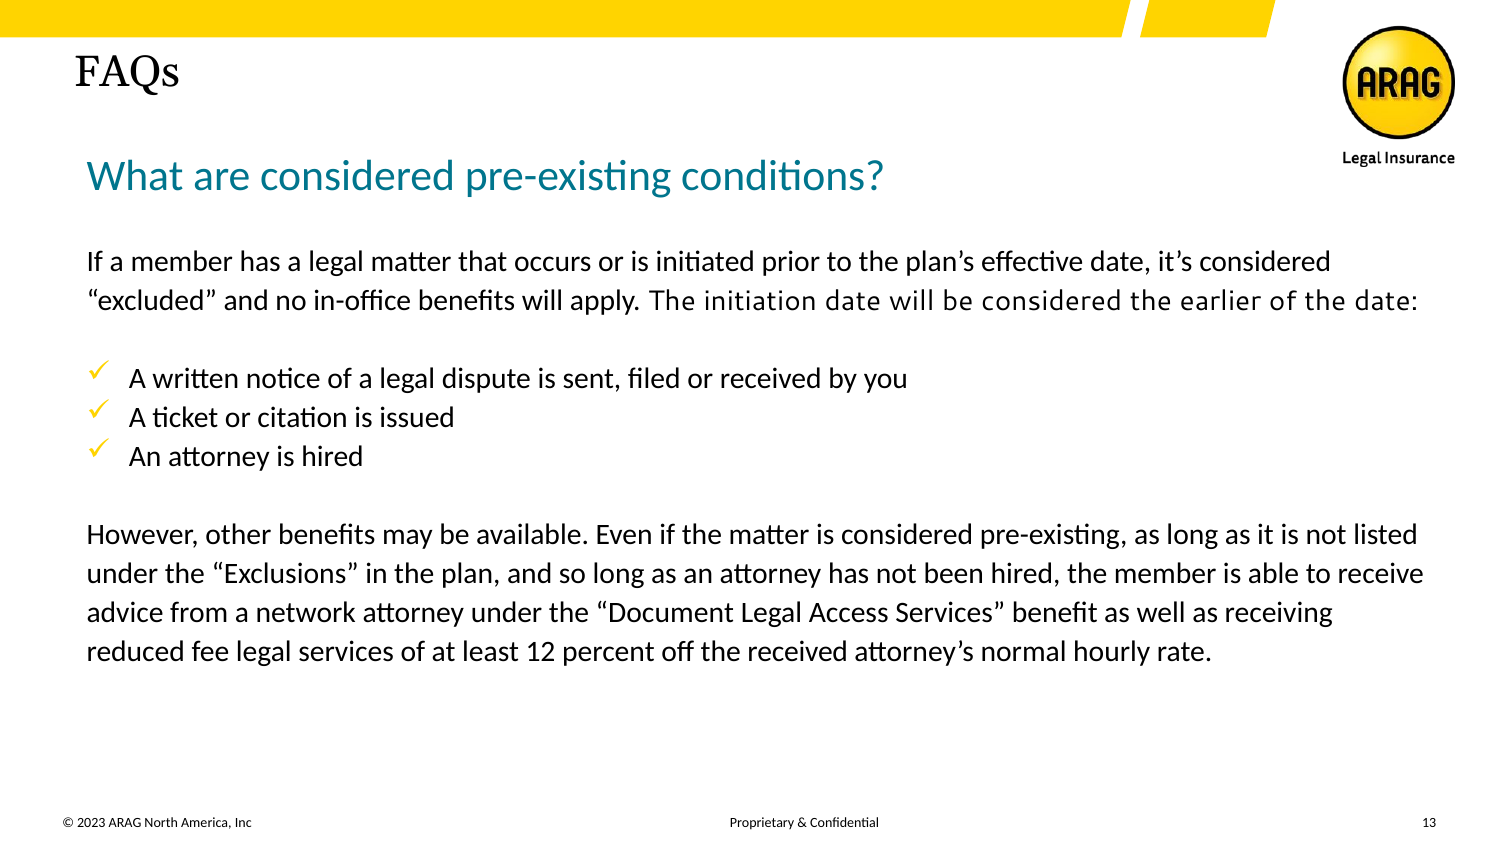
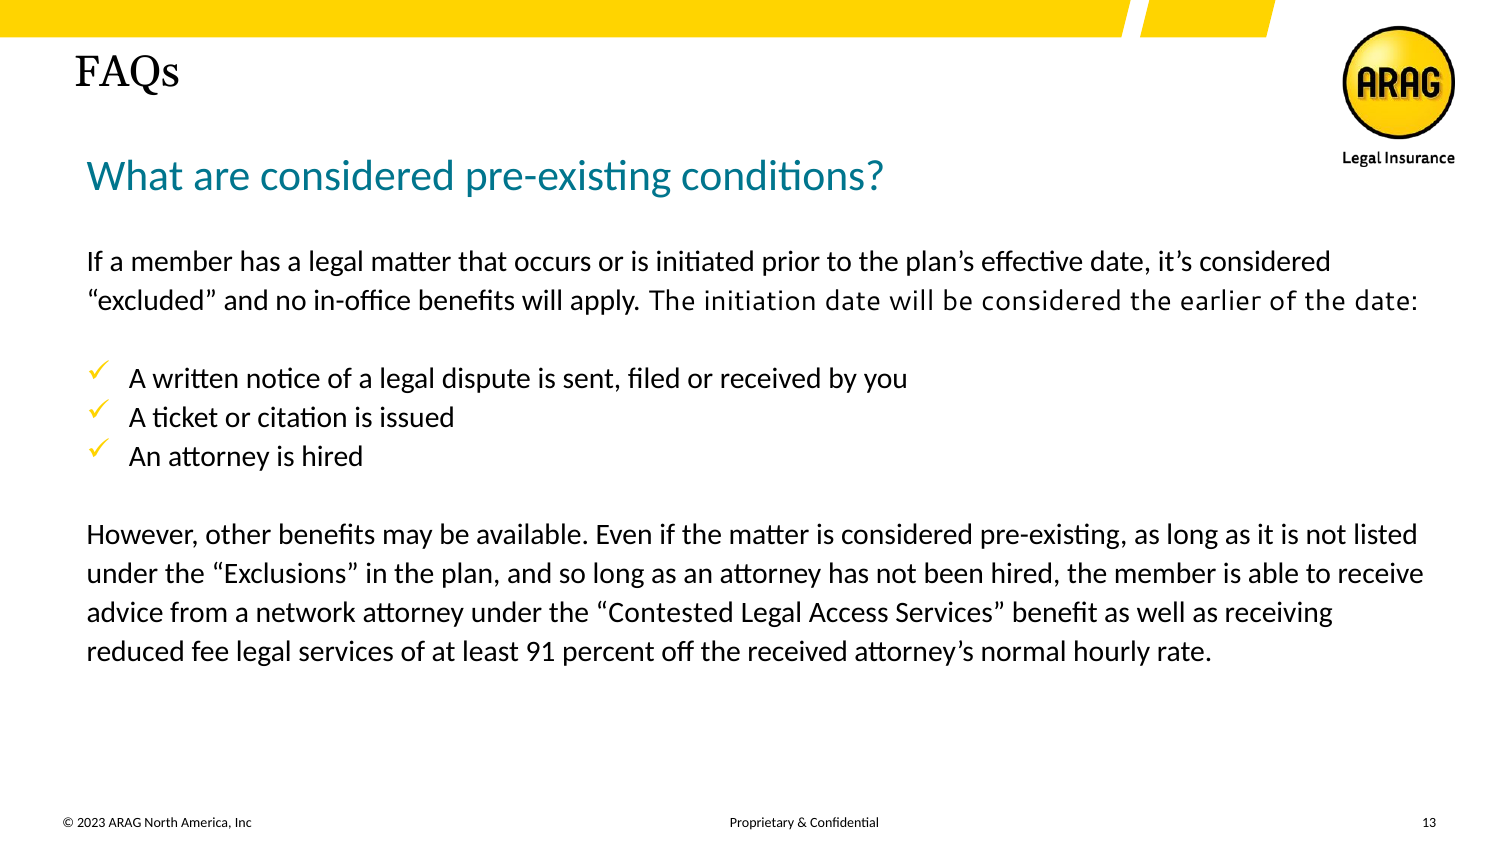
Document: Document -> Contested (665, 613)
12: 12 -> 91 (540, 652)
